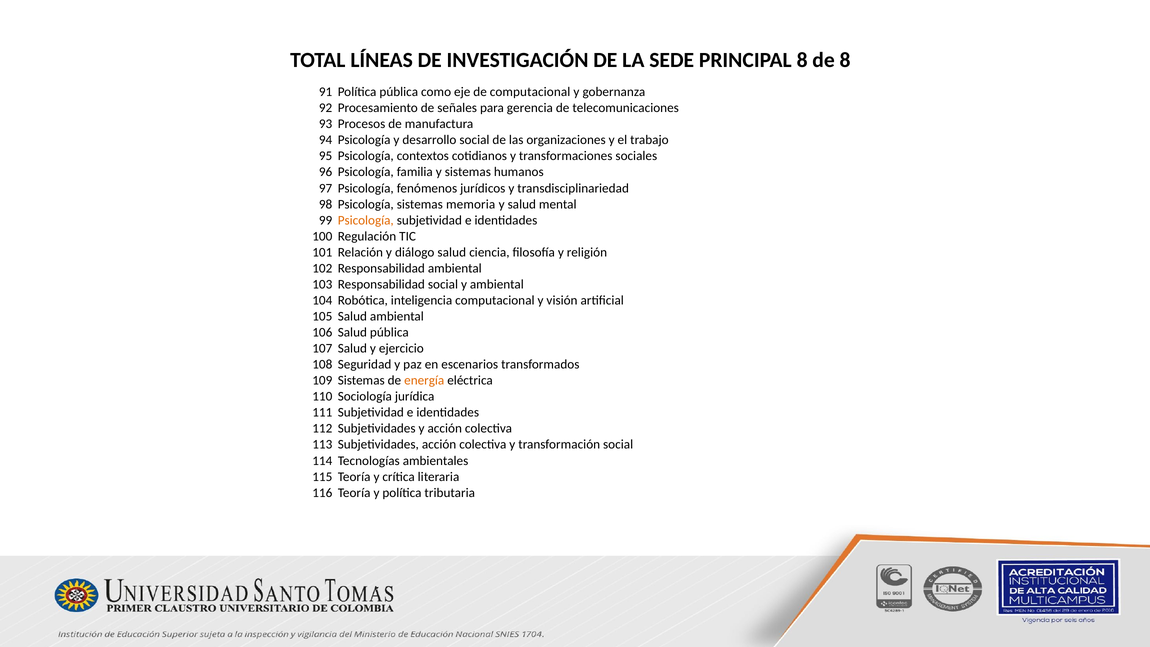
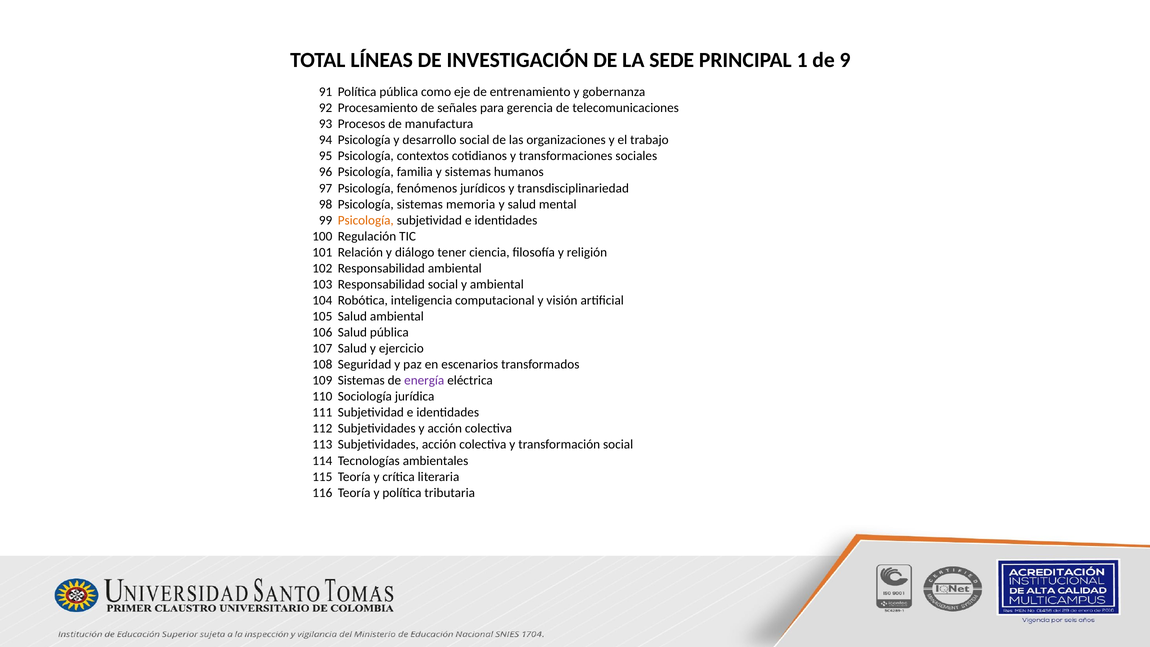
PRINCIPAL 8: 8 -> 1 (802, 60)
de 8: 8 -> 9 (845, 60)
de computacional: computacional -> entrenamiento (530, 92)
diálogo salud: salud -> tener (452, 252)
energía colour: orange -> purple (424, 380)
